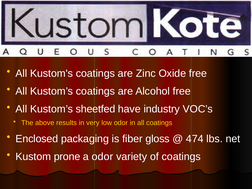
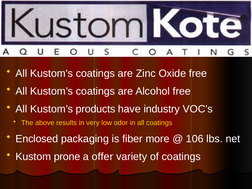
sheetfed: sheetfed -> products (96, 109)
gloss: gloss -> more (158, 139)
474: 474 -> 106 (195, 139)
a odor: odor -> offer (102, 157)
